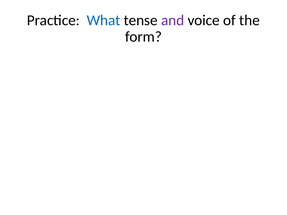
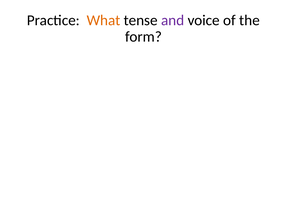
What colour: blue -> orange (104, 20)
